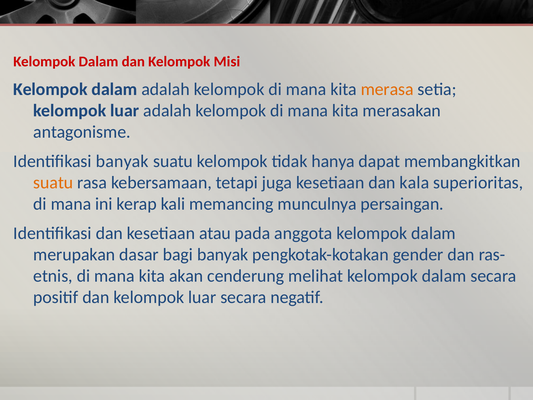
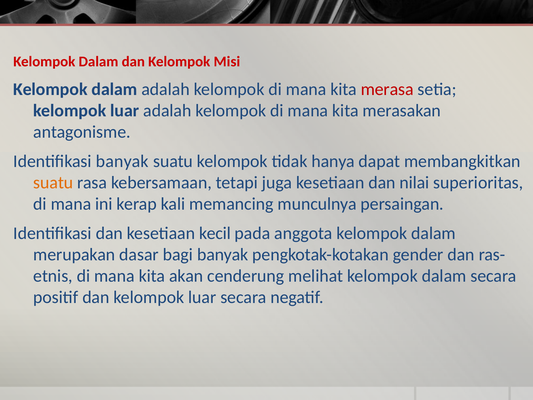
merasa colour: orange -> red (387, 89)
kala: kala -> nilai (414, 182)
atau: atau -> kecil (215, 233)
